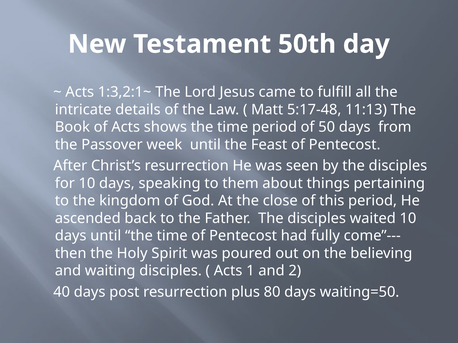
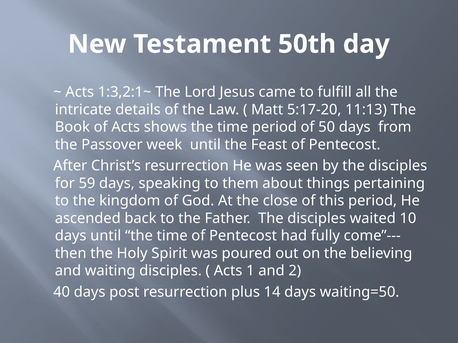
5:17-48: 5:17-48 -> 5:17-20 (314, 110)
for 10: 10 -> 59 (87, 183)
80: 80 -> 14 (272, 292)
